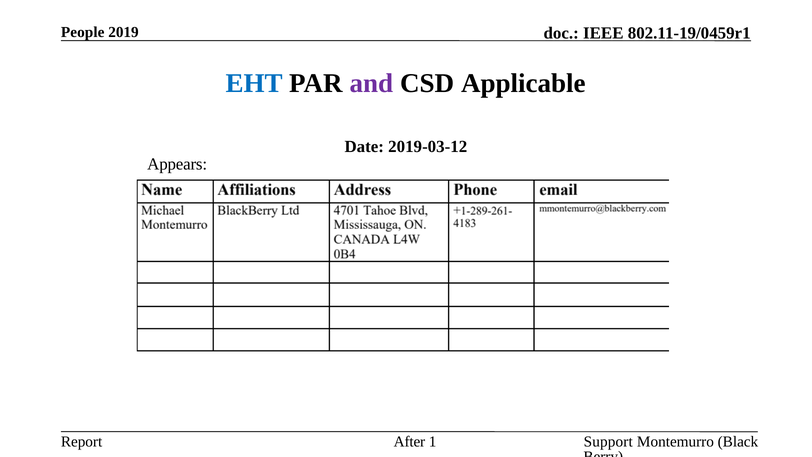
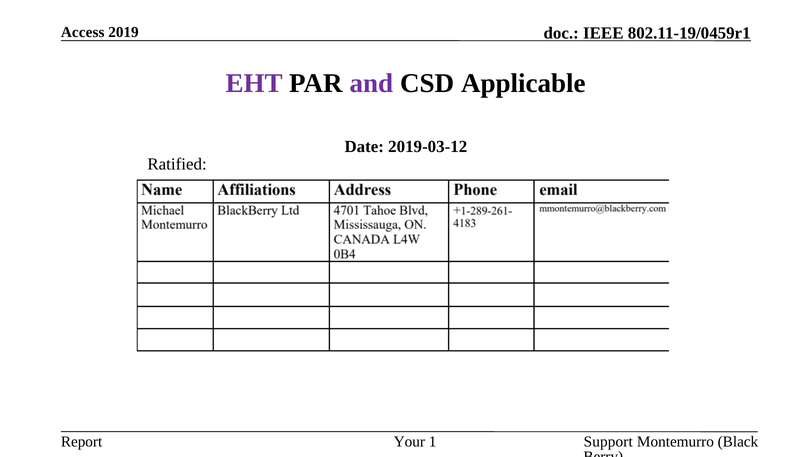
People: People -> Access (83, 32)
EHT colour: blue -> purple (254, 83)
Appears: Appears -> Ratified (177, 164)
After: After -> Your (409, 441)
